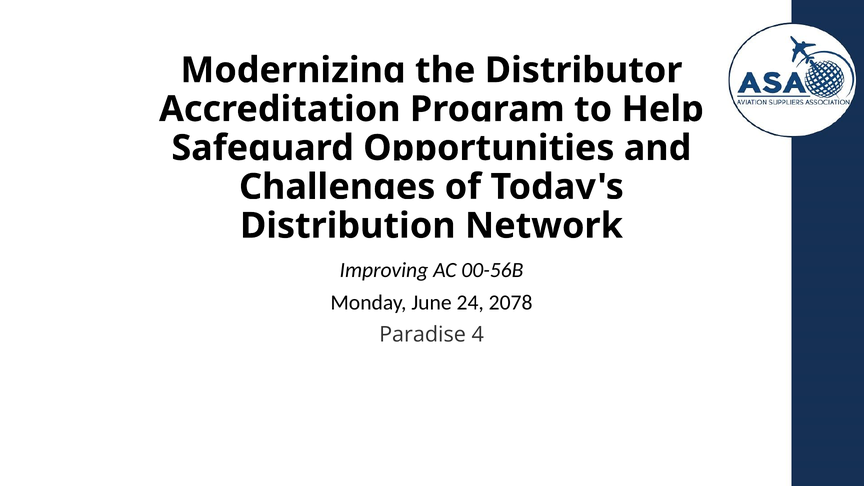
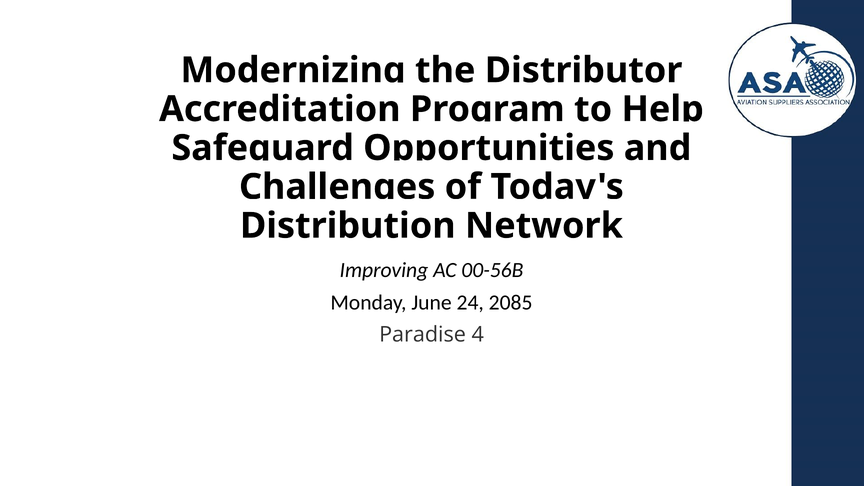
2078: 2078 -> 2085 (511, 302)
